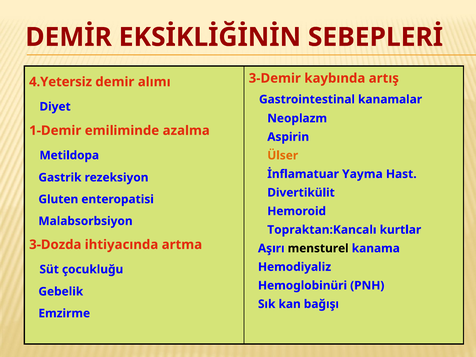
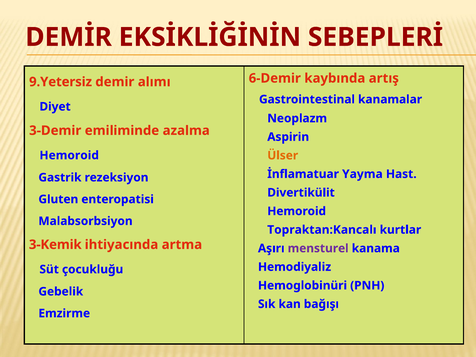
3-Demir: 3-Demir -> 6-Demir (275, 78)
4.Yetersiz: 4.Yetersiz -> 9.Yetersiz (61, 82)
1-Demir: 1-Demir -> 3-Demir (55, 131)
Metildopa: Metildopa -> Hemoroid (69, 155)
3-Dozda: 3-Dozda -> 3-Kemik (55, 245)
mensturel colour: black -> purple (318, 248)
